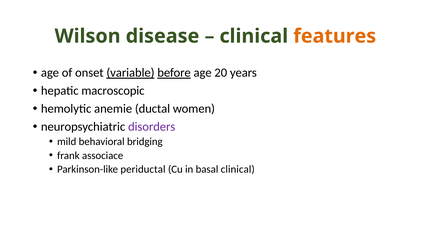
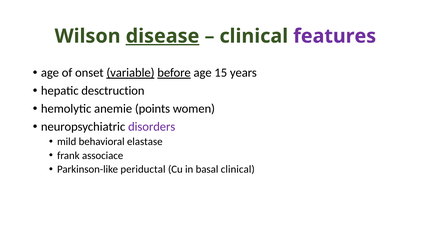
disease underline: none -> present (163, 36)
features colour: orange -> purple (335, 36)
20: 20 -> 15 (221, 73)
macroscopic: macroscopic -> desctruction (113, 91)
ductal: ductal -> points (153, 109)
bridging: bridging -> elastase (145, 142)
